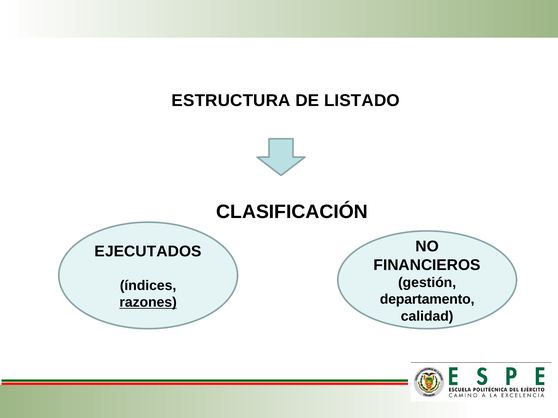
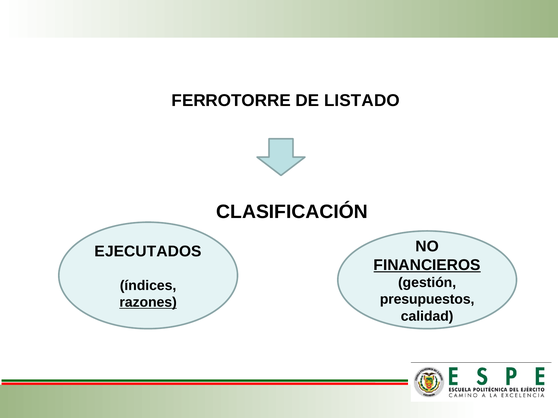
ESTRUCTURA: ESTRUCTURA -> FERROTORRE (231, 101)
FINANCIEROS underline: none -> present (427, 265)
departamento: departamento -> presupuestos (427, 300)
